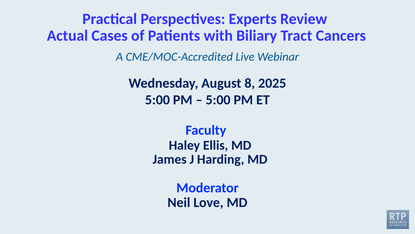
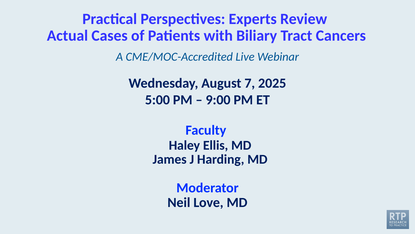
8: 8 -> 7 (250, 83)
5:00: 5:00 -> 9:00 (218, 100)
